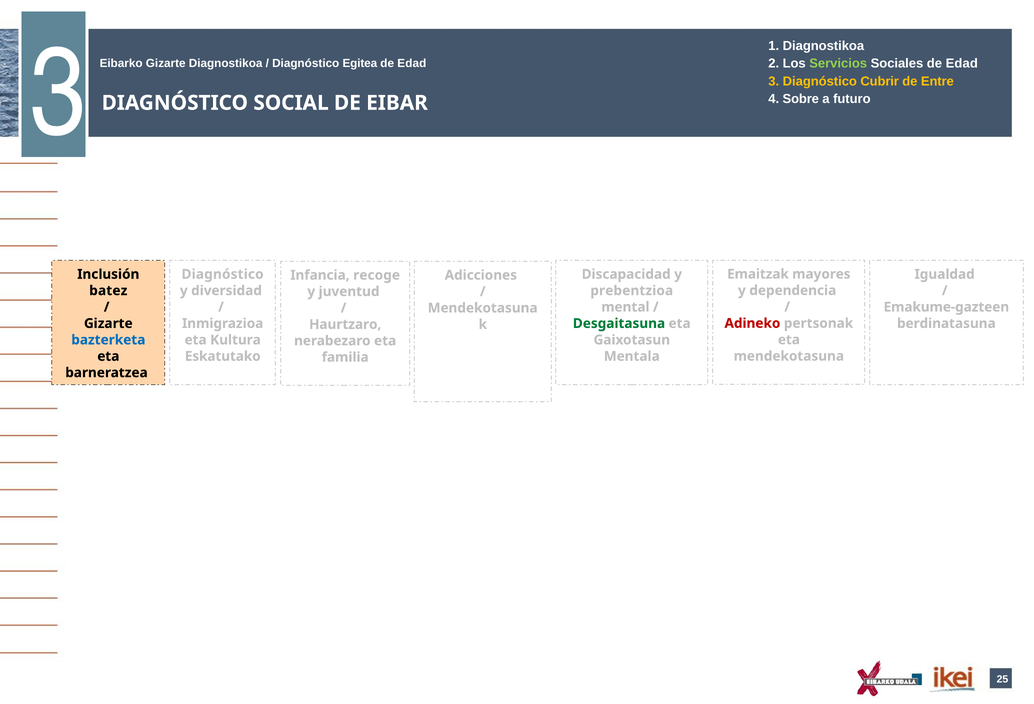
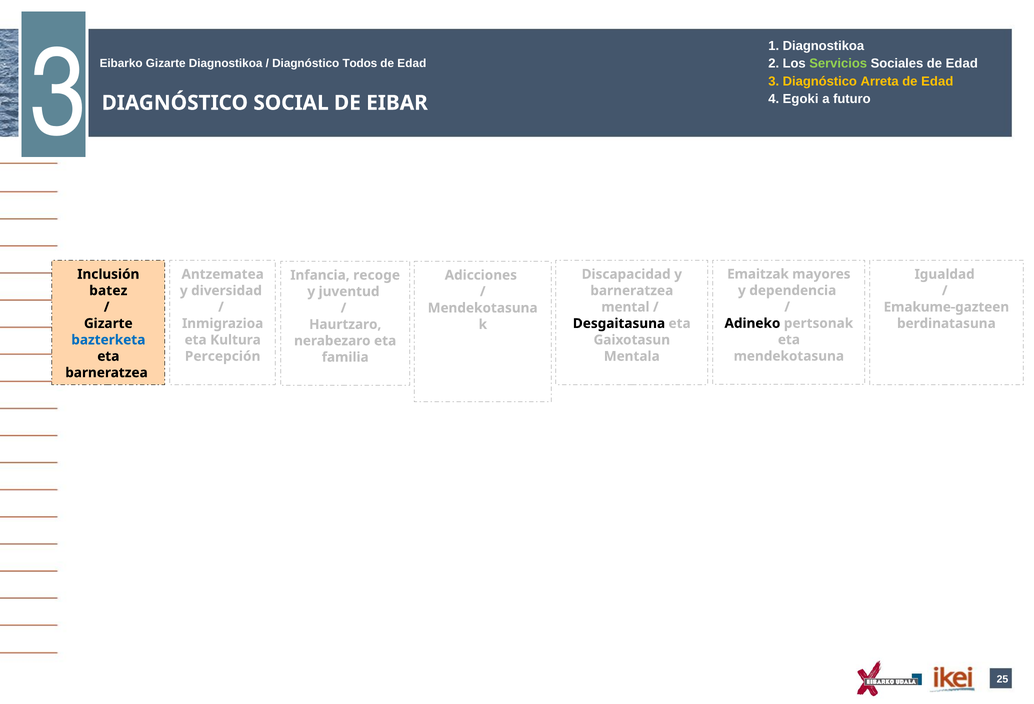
Egitea: Egitea -> Todos (360, 63)
Cubrir: Cubrir -> Arreta (880, 81)
Entre: Entre -> Edad (937, 81)
Sobre: Sobre -> Egoki (801, 99)
Diagnóstico: Diagnóstico -> Antzematea (223, 274)
prebentzioa: prebentzioa -> barneratzea (632, 290)
Adineko colour: red -> black (752, 323)
Desgaitasuna colour: green -> black (619, 323)
Eskatutako: Eskatutako -> Percepción (223, 356)
